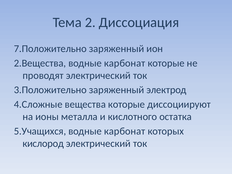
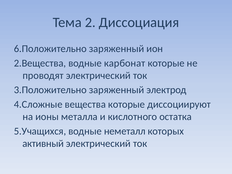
7.Положительно: 7.Положительно -> 6.Положительно (50, 49)
карбонат: карбонат -> неметалл (125, 131)
кислород: кислород -> активный (43, 144)
